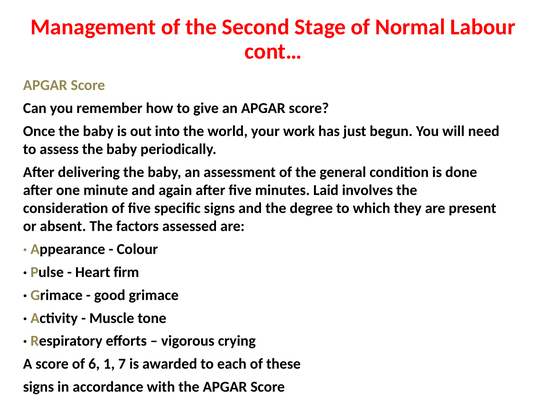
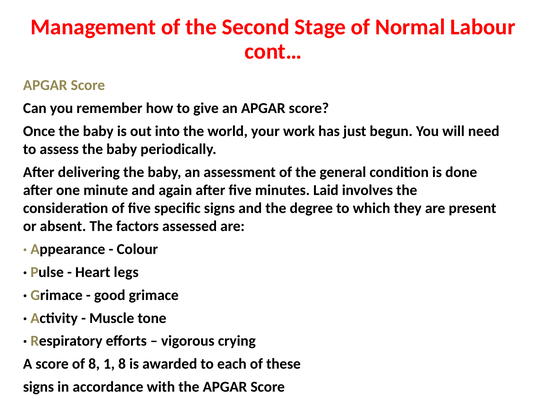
firm: firm -> legs (126, 272)
of 6: 6 -> 8 (94, 363)
1 7: 7 -> 8 (122, 363)
